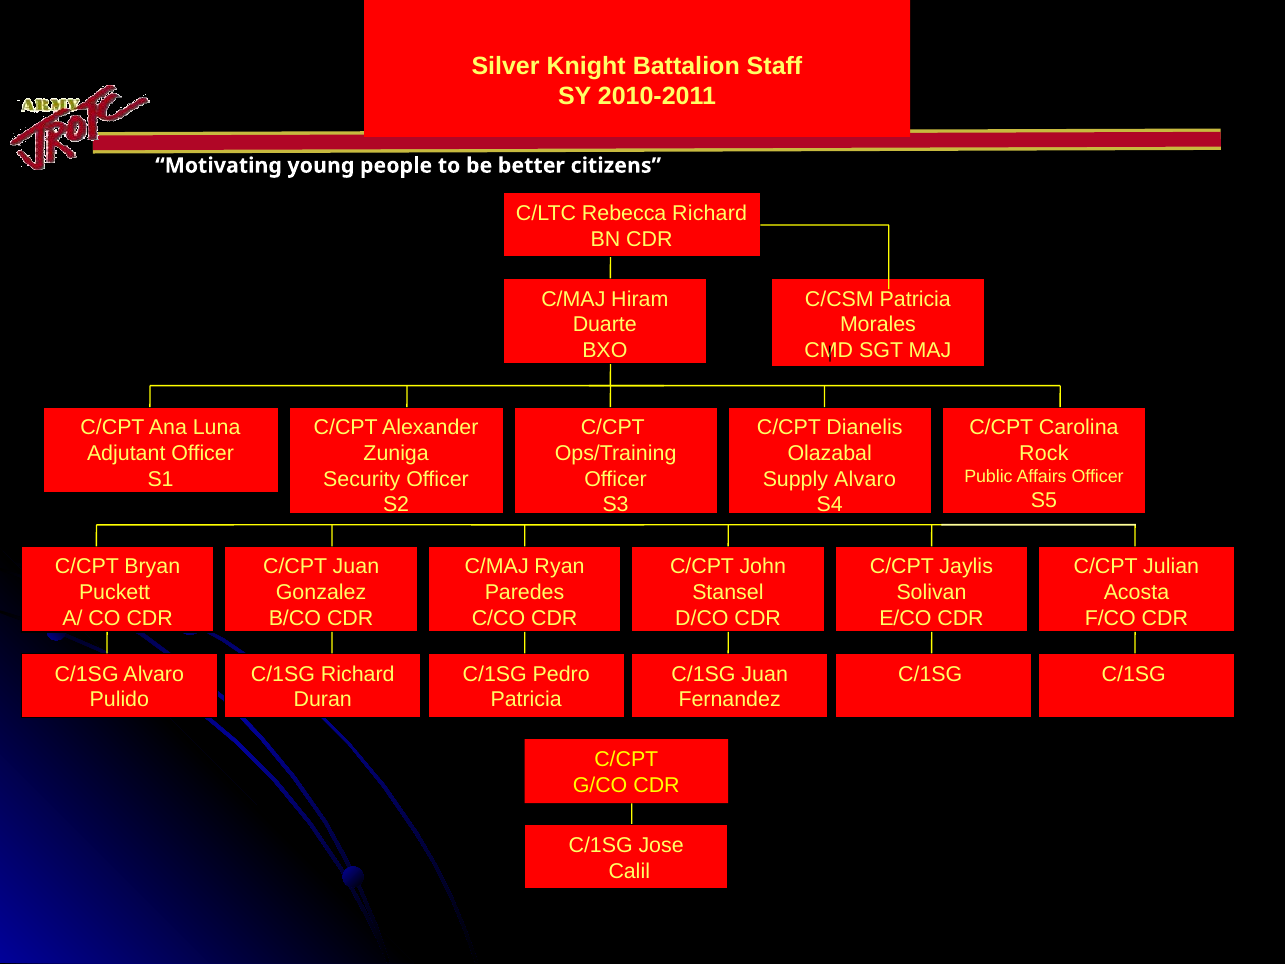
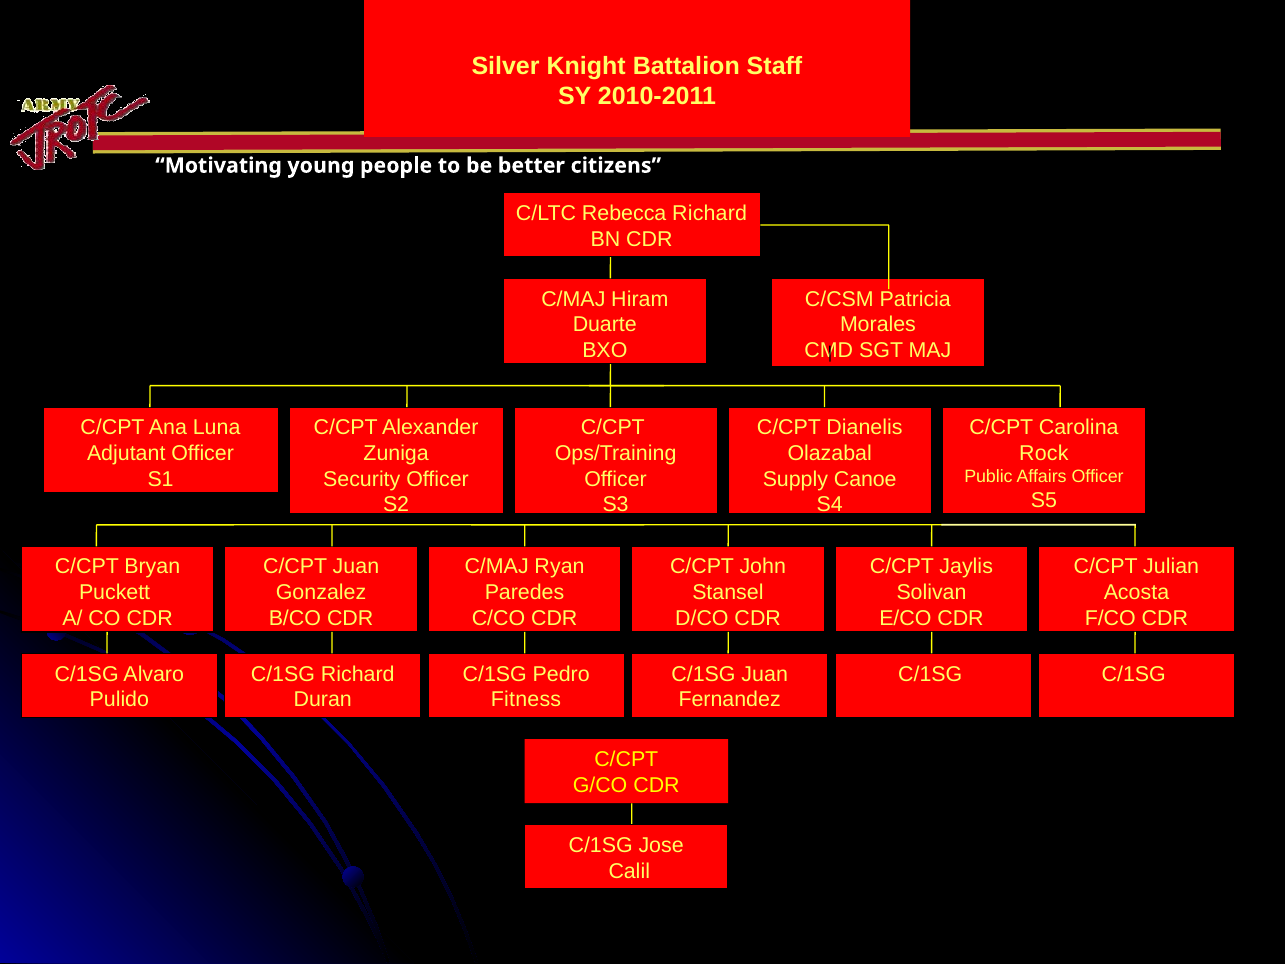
Supply Alvaro: Alvaro -> Canoe (865, 479)
Patricia: Patricia -> Fitness (526, 700)
